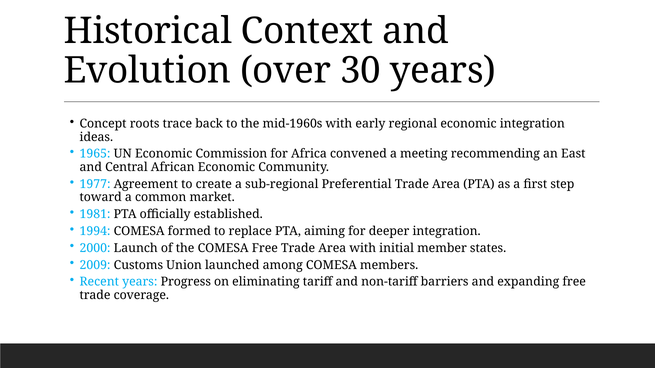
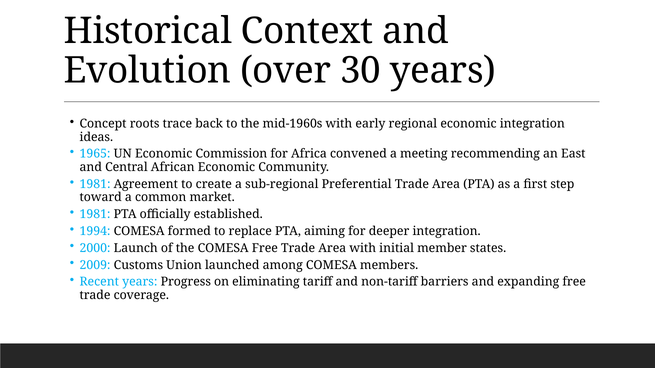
1977: 1977 -> 1981 (95, 184)
